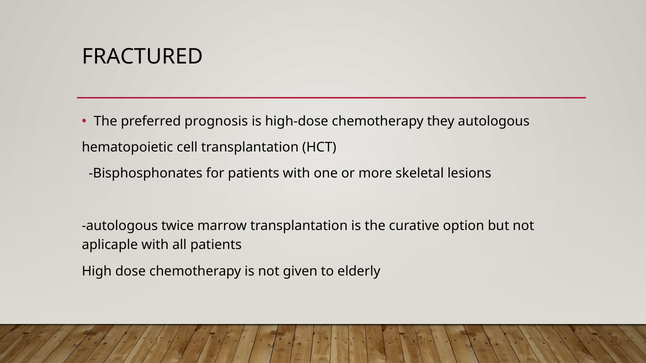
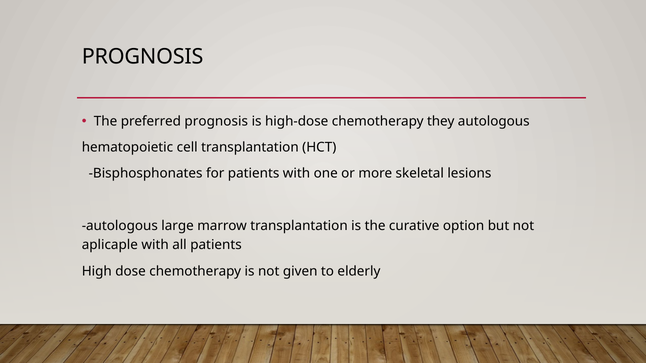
FRACTURED: FRACTURED -> PROGNOSIS (143, 57)
twice: twice -> large (178, 226)
